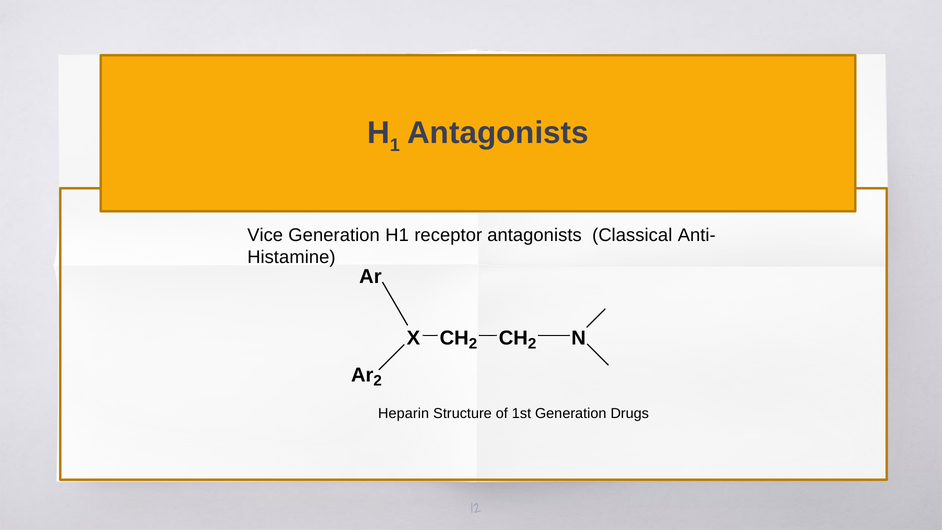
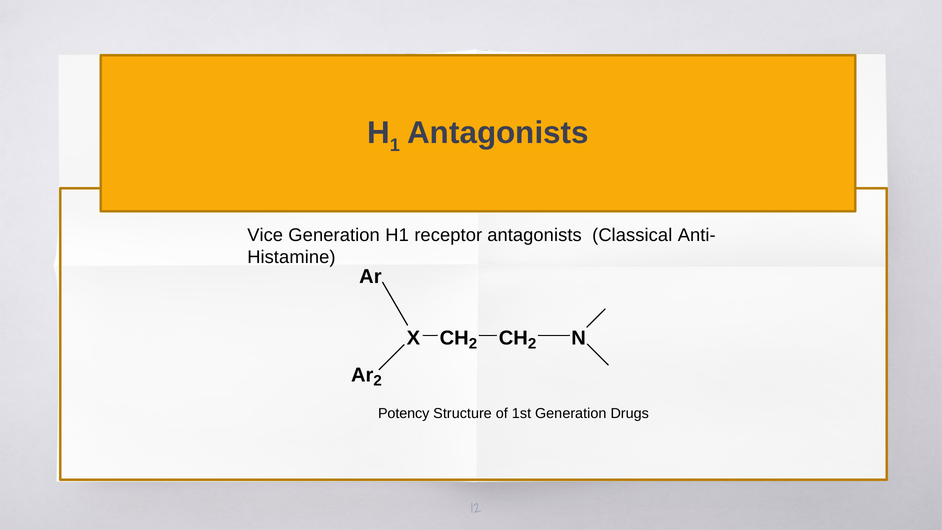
Heparin: Heparin -> Potency (404, 414)
